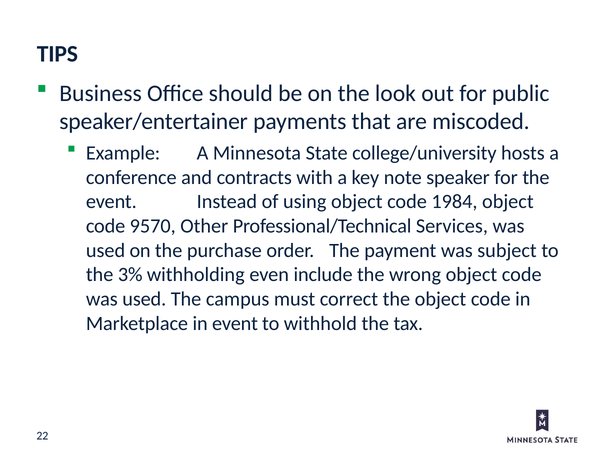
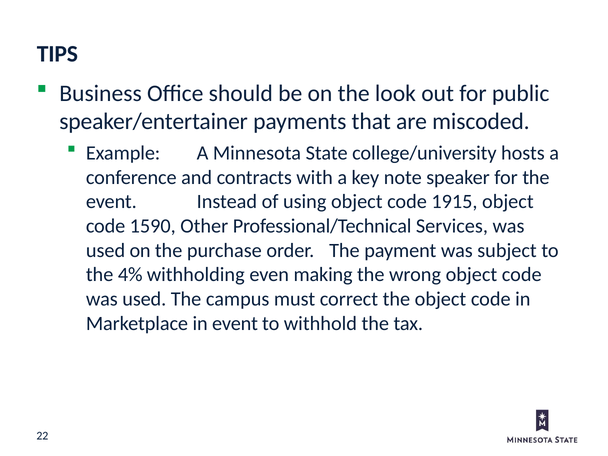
1984: 1984 -> 1915 (454, 202)
9570: 9570 -> 1590 (153, 226)
3%: 3% -> 4% (130, 275)
include: include -> making (323, 275)
